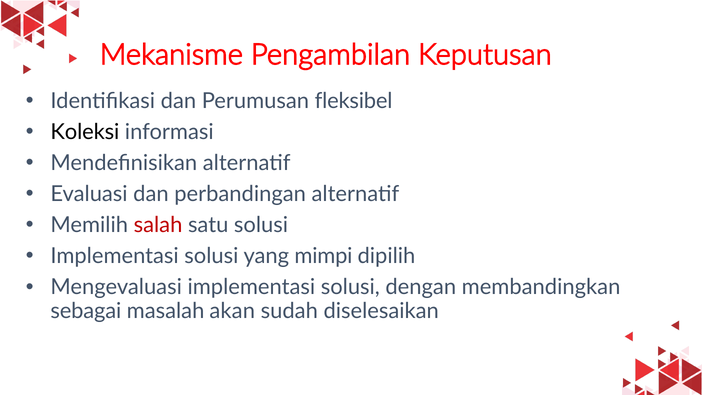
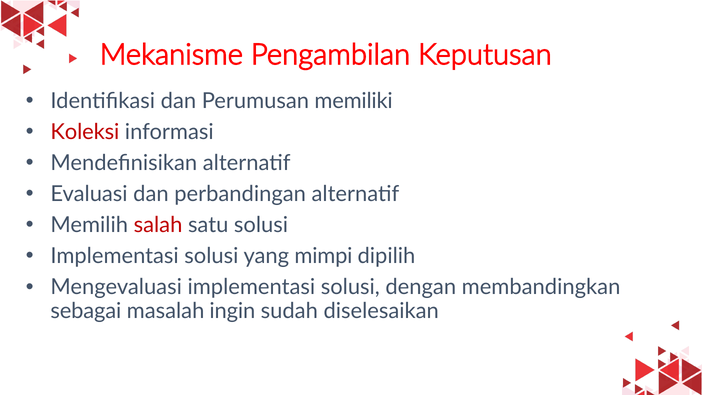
fleksibel: fleksibel -> memiliki (354, 101)
Koleksi colour: black -> red (85, 132)
akan: akan -> ingin (232, 311)
